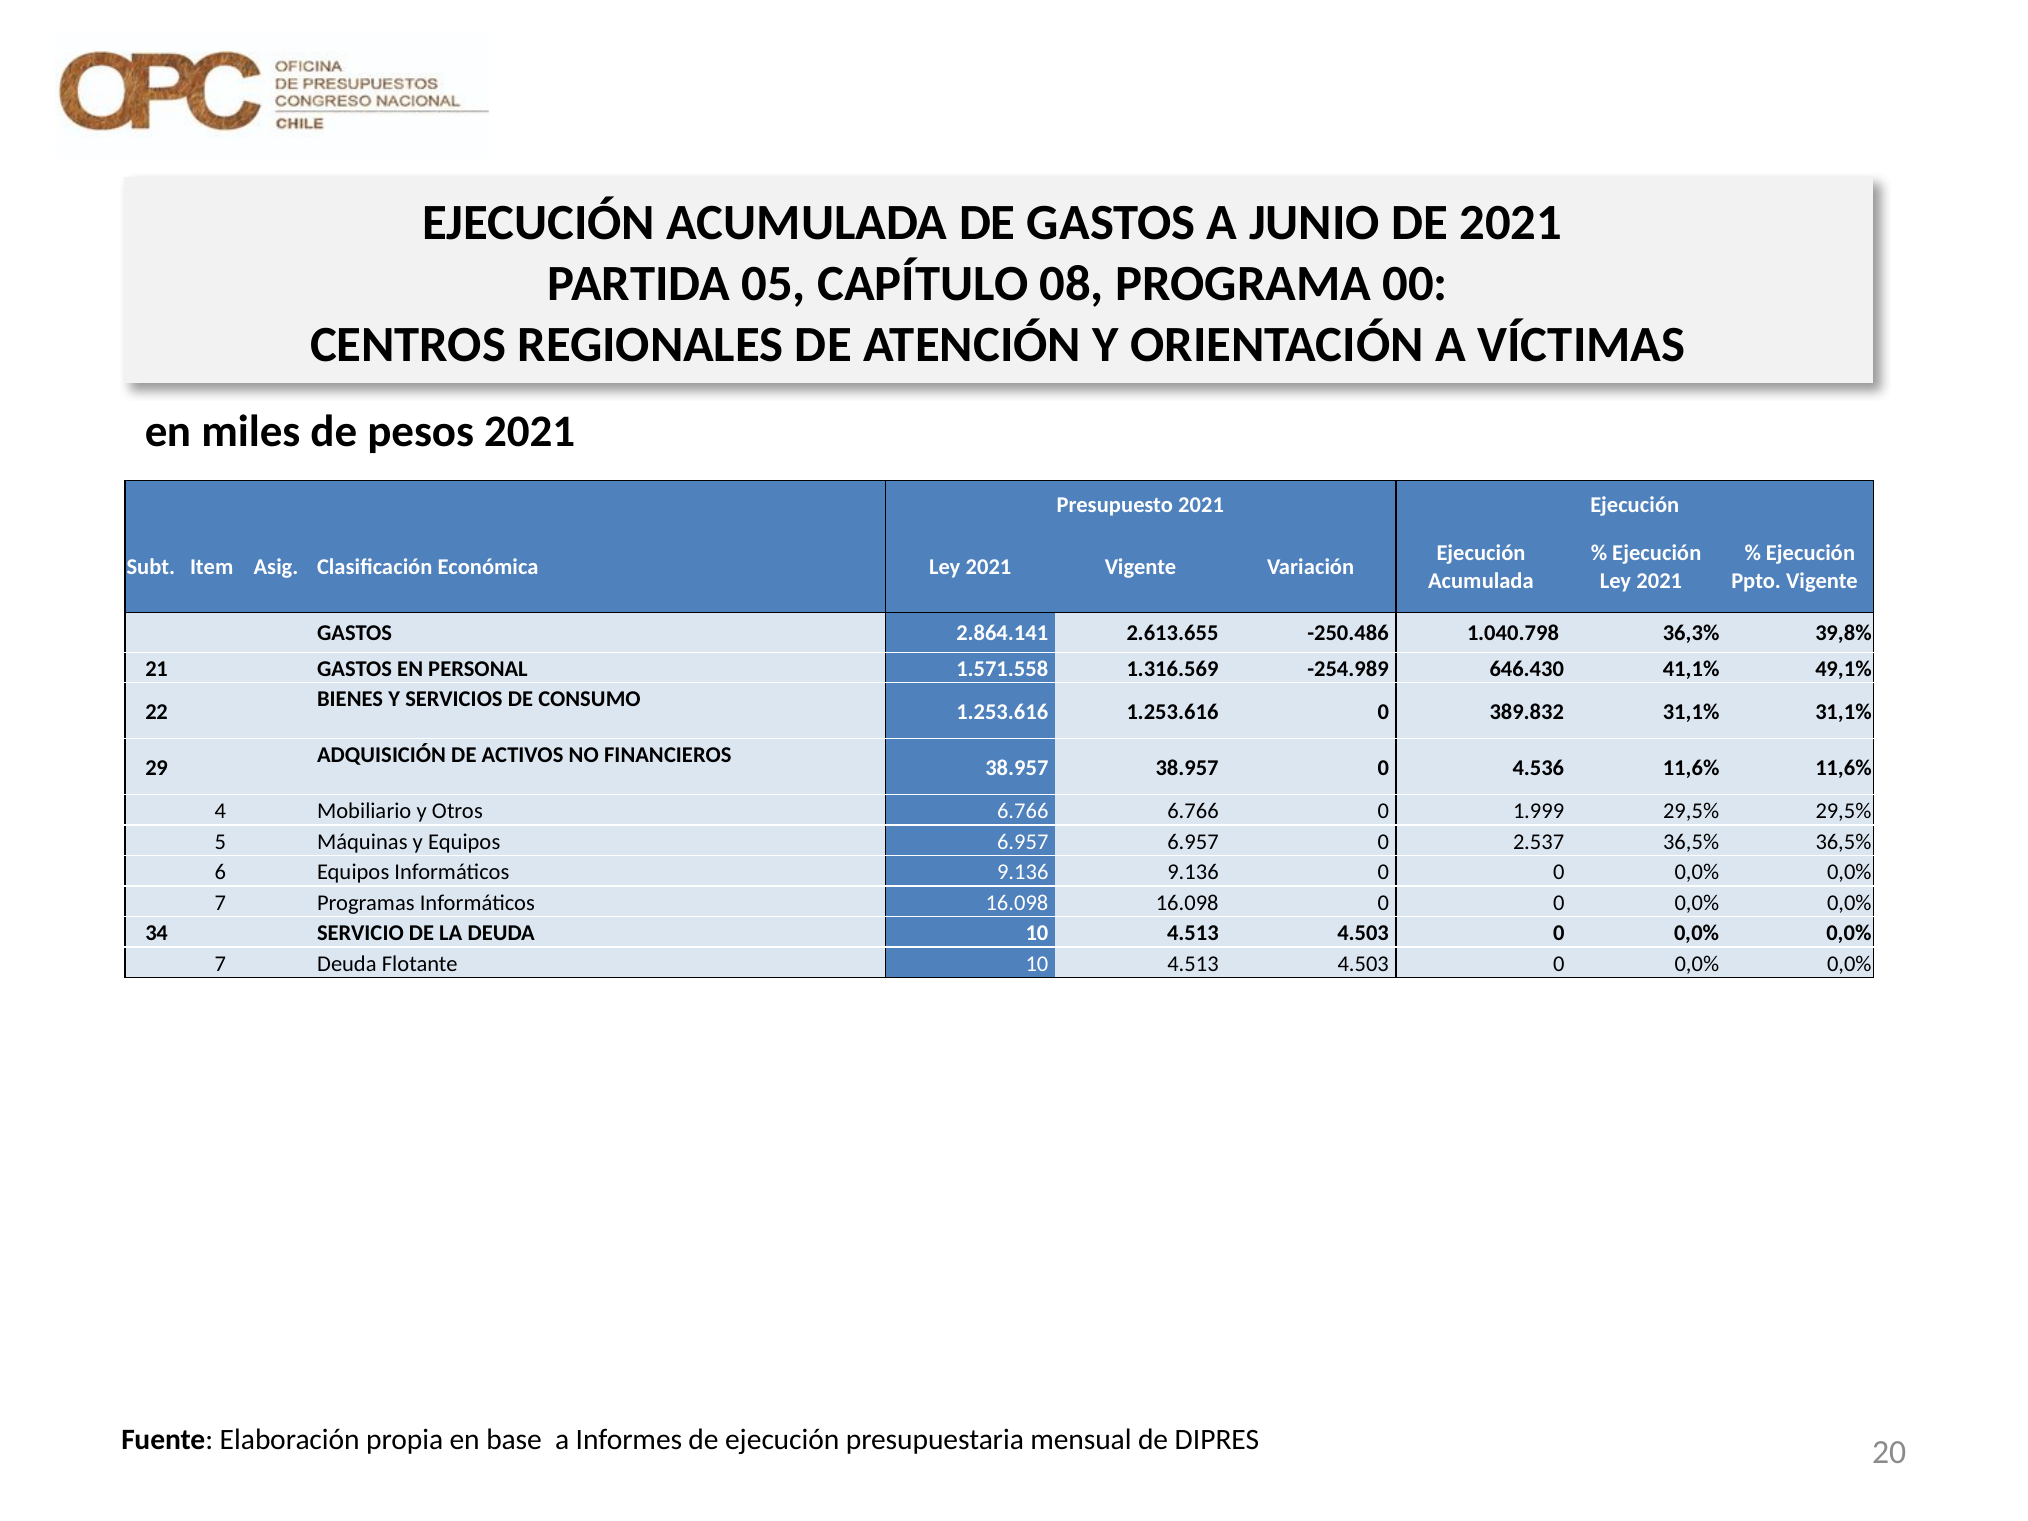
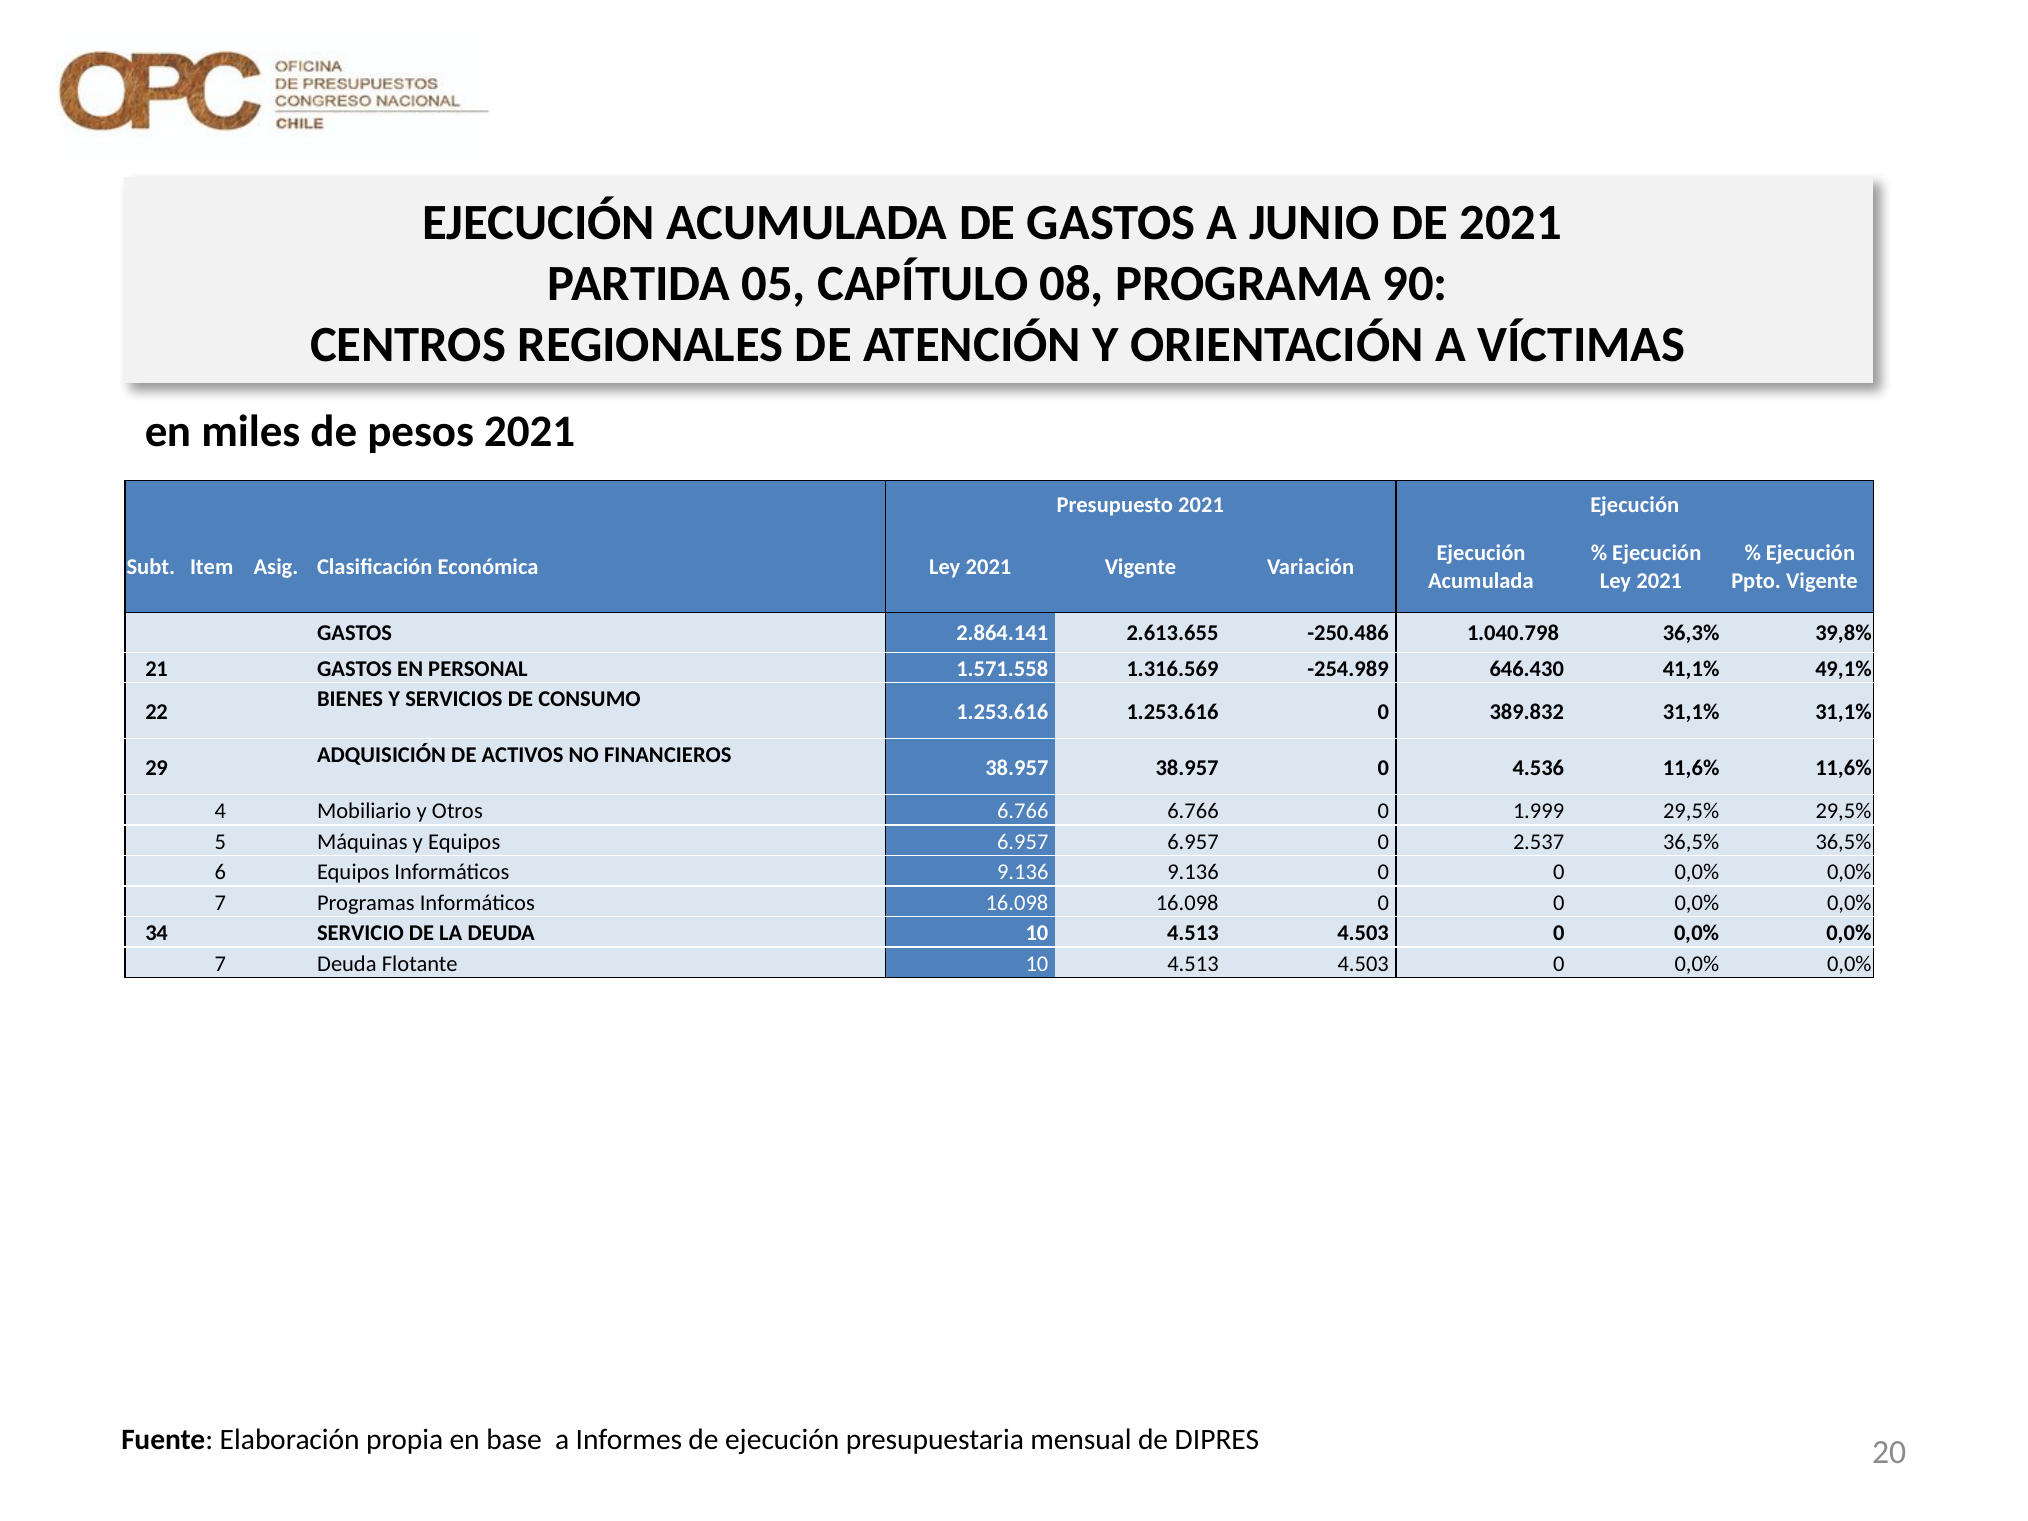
00: 00 -> 90 (1415, 284)
